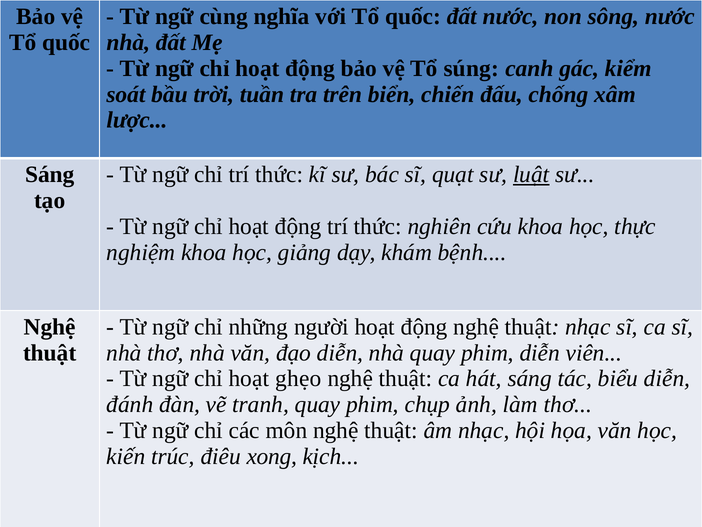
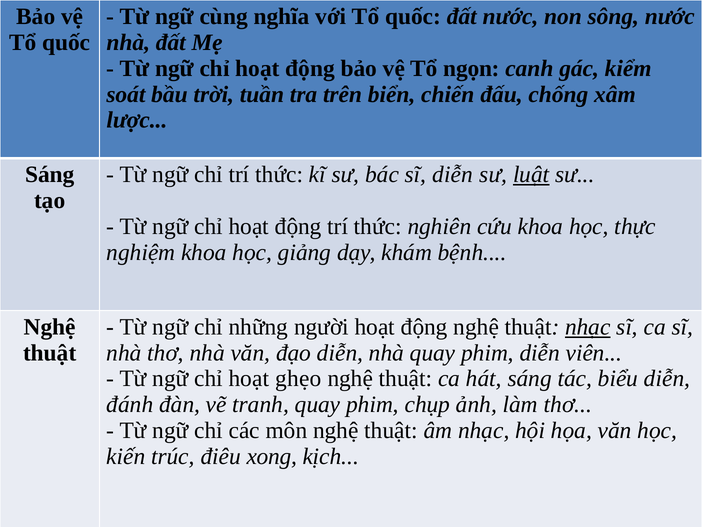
súng: súng -> ngọn (472, 68)
sĩ quạt: quạt -> diễn (453, 175)
nhạc underline: none -> present (588, 327)
